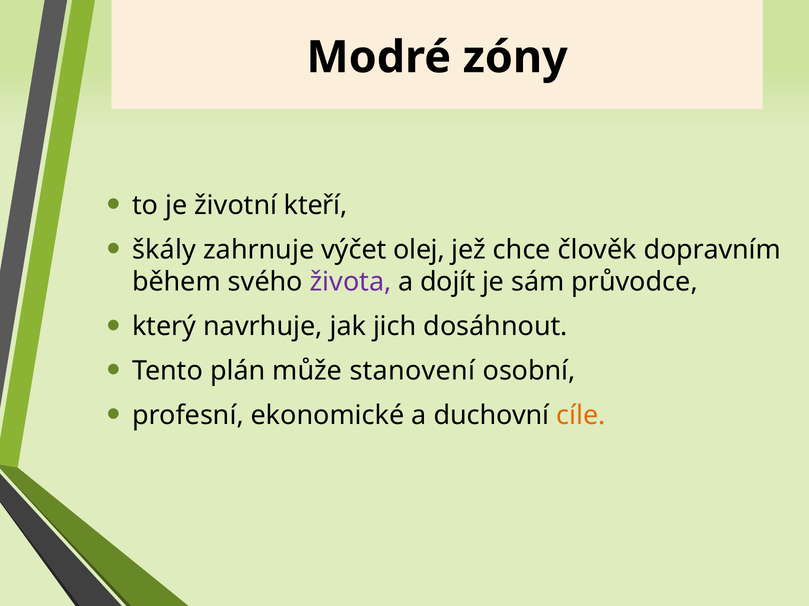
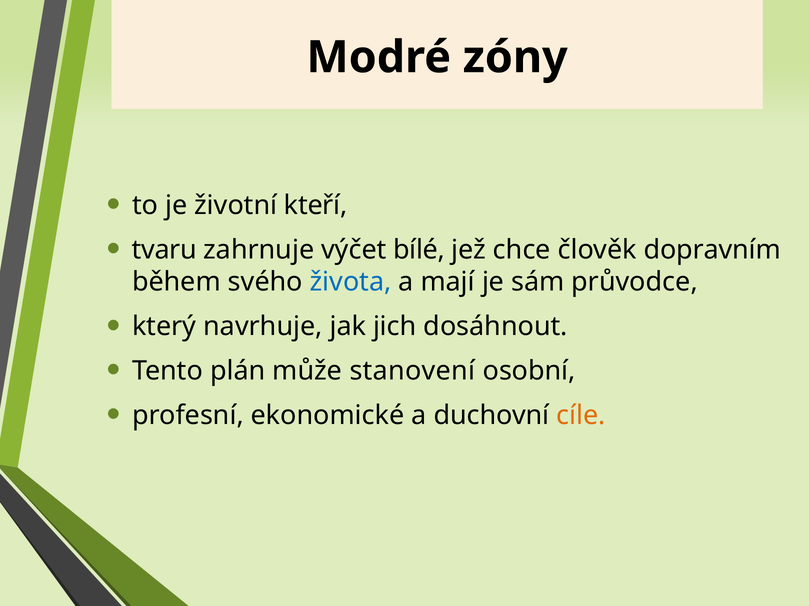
škály: škály -> tvaru (164, 250)
olej: olej -> bílé (419, 250)
života colour: purple -> blue (351, 282)
dojít: dojít -> mají (448, 282)
